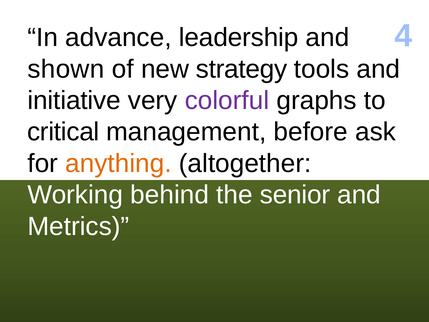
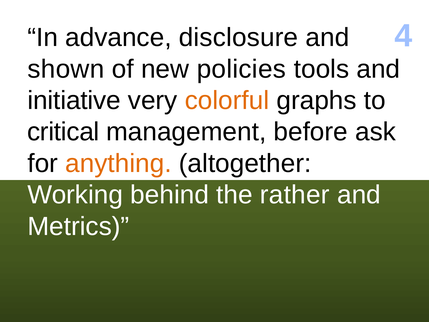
leadership: leadership -> disclosure (239, 38)
strategy: strategy -> policies (241, 69)
colorful colour: purple -> orange (227, 100)
senior: senior -> rather (295, 195)
